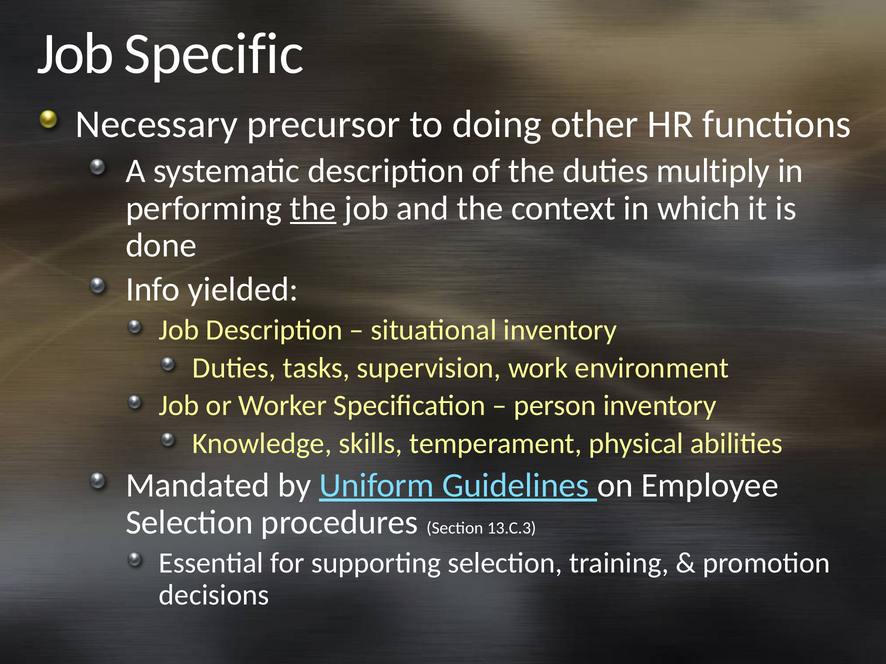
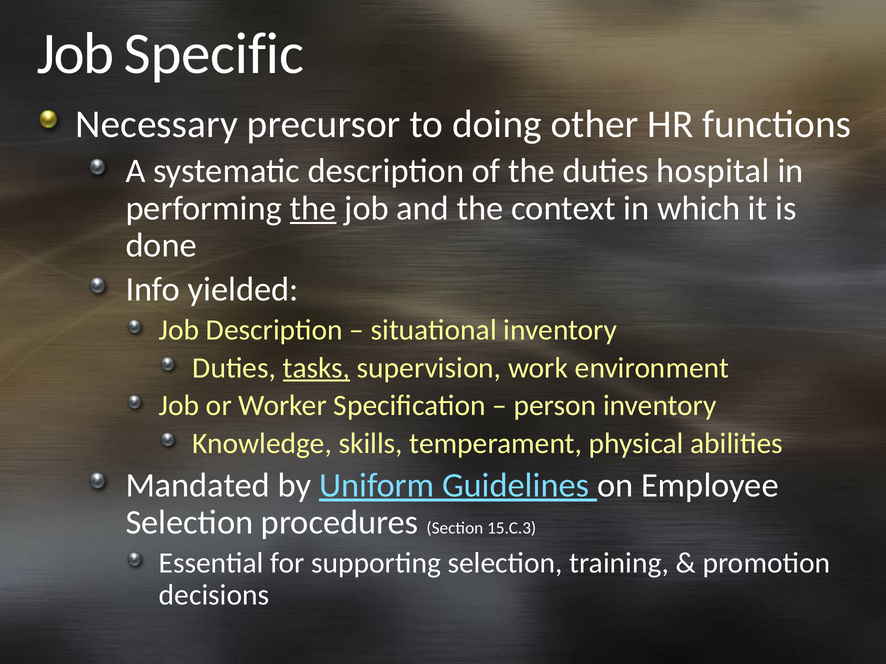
multiply: multiply -> hospital (713, 171)
tasks underline: none -> present (316, 368)
13.C.3: 13.C.3 -> 15.C.3 (512, 529)
